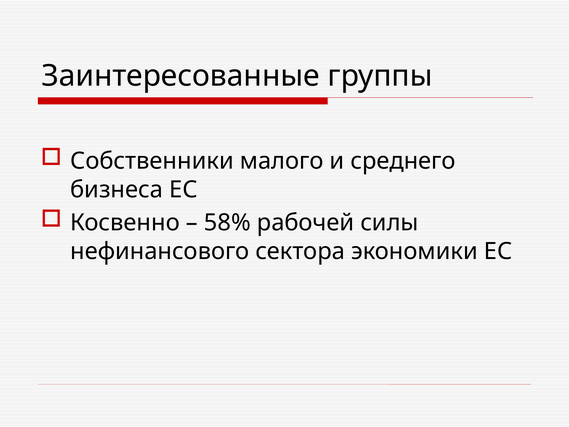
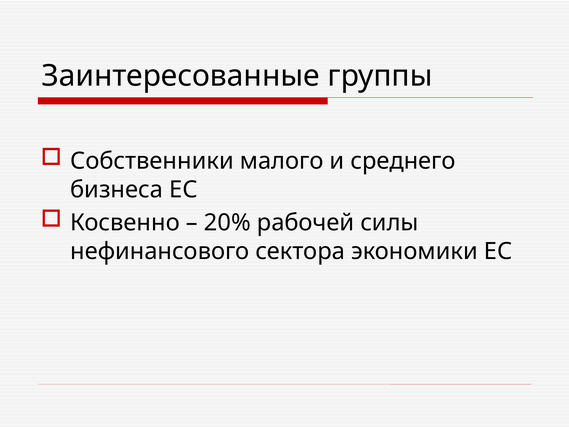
58%: 58% -> 20% (227, 223)
